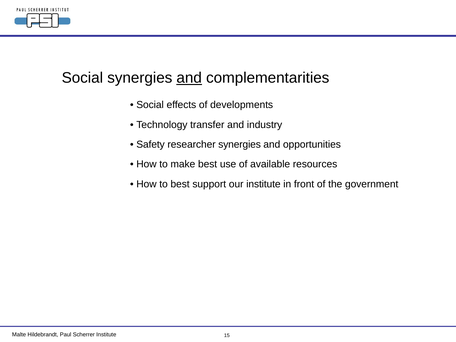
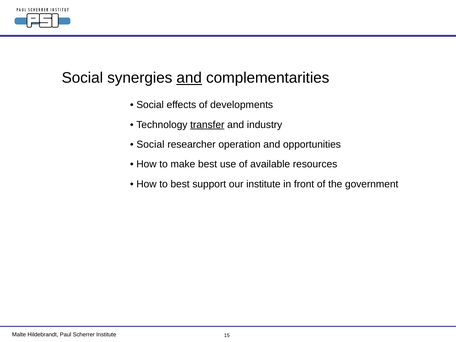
transfer underline: none -> present (207, 125)
Safety: Safety -> Social (150, 144)
researcher synergies: synergies -> operation (240, 144)
